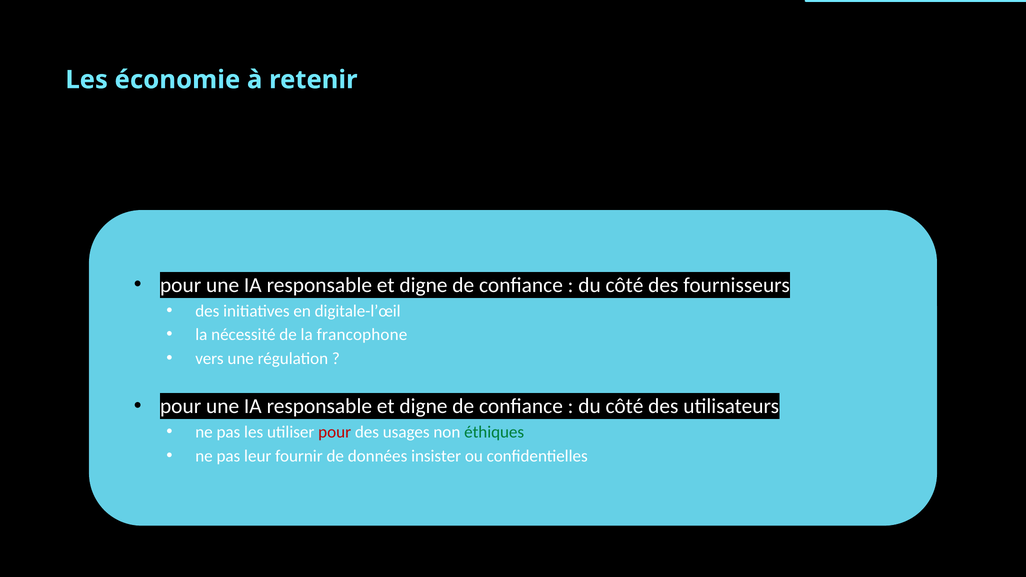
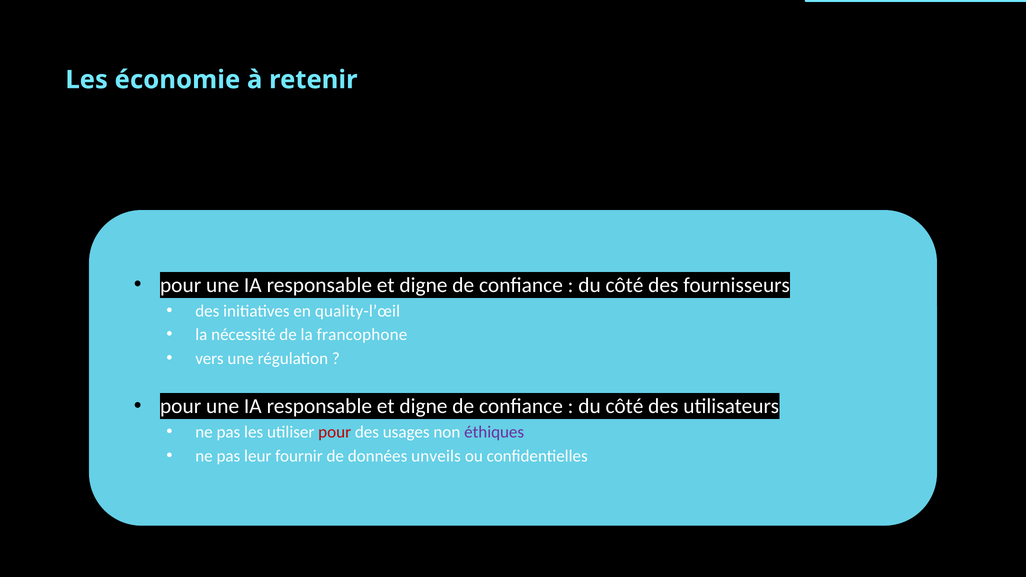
digitale-l’œil: digitale-l’œil -> quality-l’œil (358, 311)
éthiques colour: green -> purple (494, 432)
insister: insister -> unveils (436, 456)
